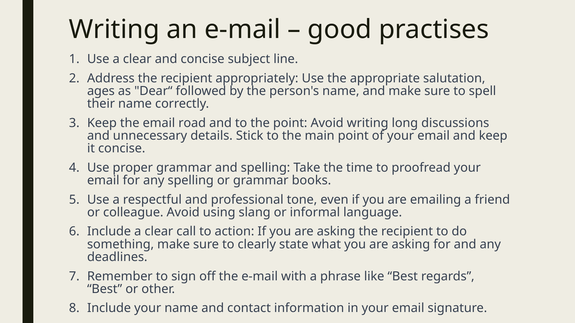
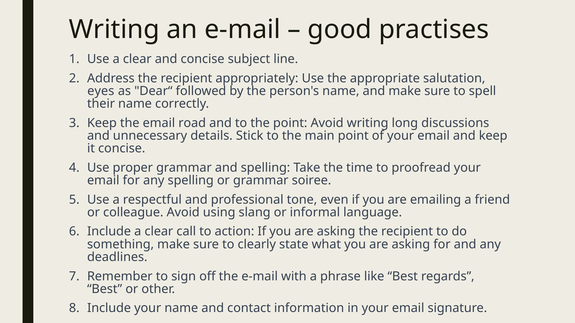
ages: ages -> eyes (101, 91)
books: books -> soiree (312, 181)
